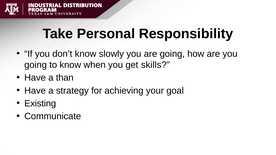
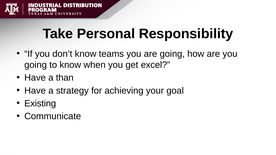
slowly: slowly -> teams (111, 54)
skills: skills -> excel (155, 65)
